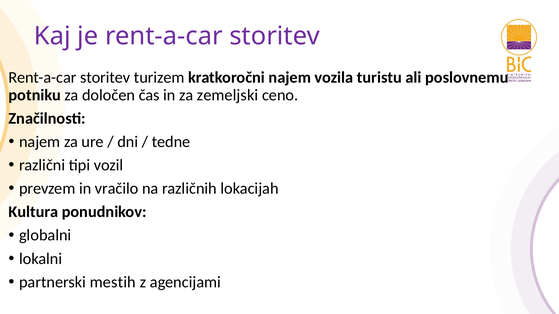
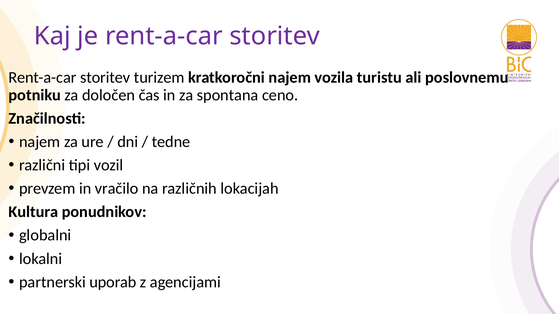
zemeljski: zemeljski -> spontana (228, 95)
mestih: mestih -> uporab (113, 282)
